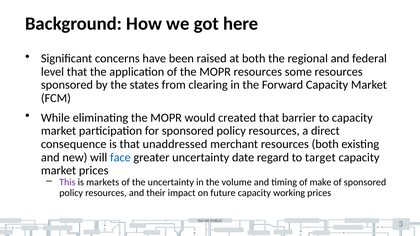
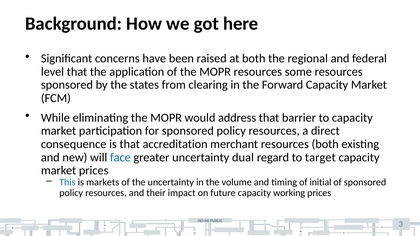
created: created -> address (237, 118)
unaddressed: unaddressed -> accreditation (175, 144)
date: date -> dual (243, 157)
This colour: purple -> blue (67, 182)
make: make -> initial (320, 182)
